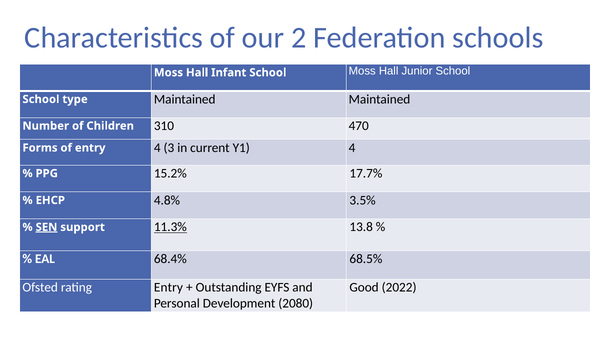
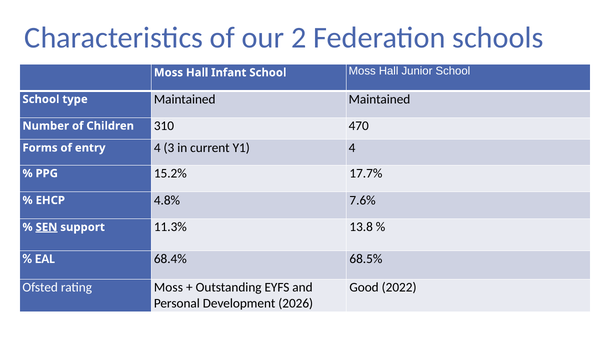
3.5%: 3.5% -> 7.6% (363, 200)
11.3% underline: present -> none (170, 227)
rating Entry: Entry -> Moss (168, 288)
2080: 2080 -> 2026 (296, 304)
